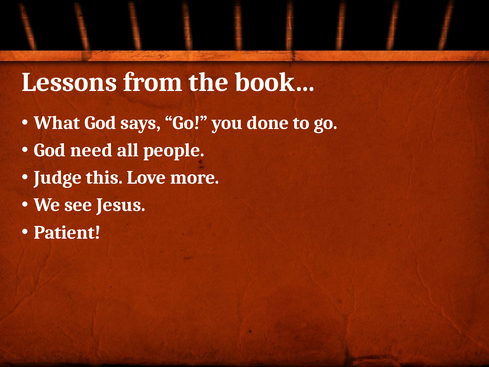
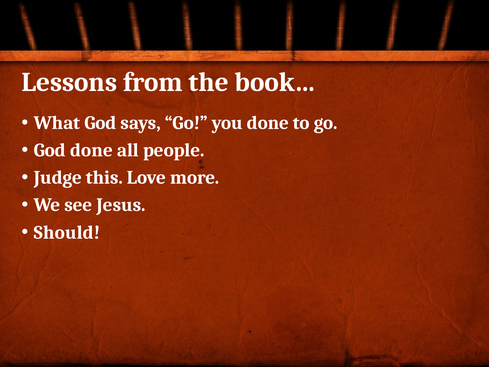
God need: need -> done (91, 150)
Patient: Patient -> Should (67, 232)
